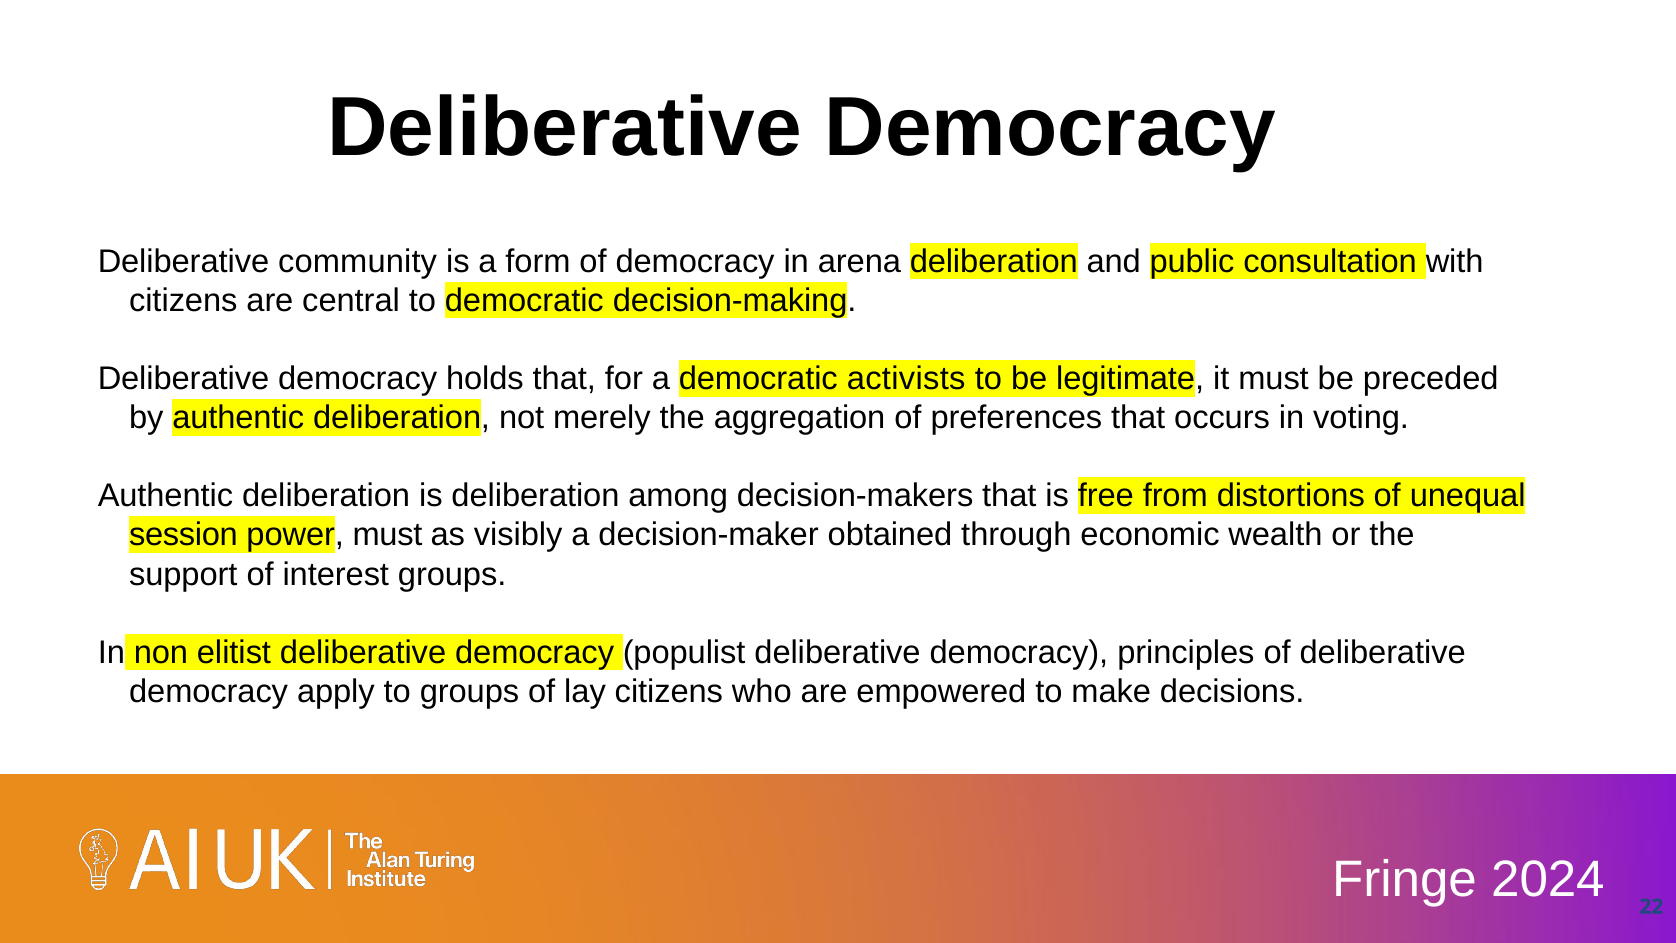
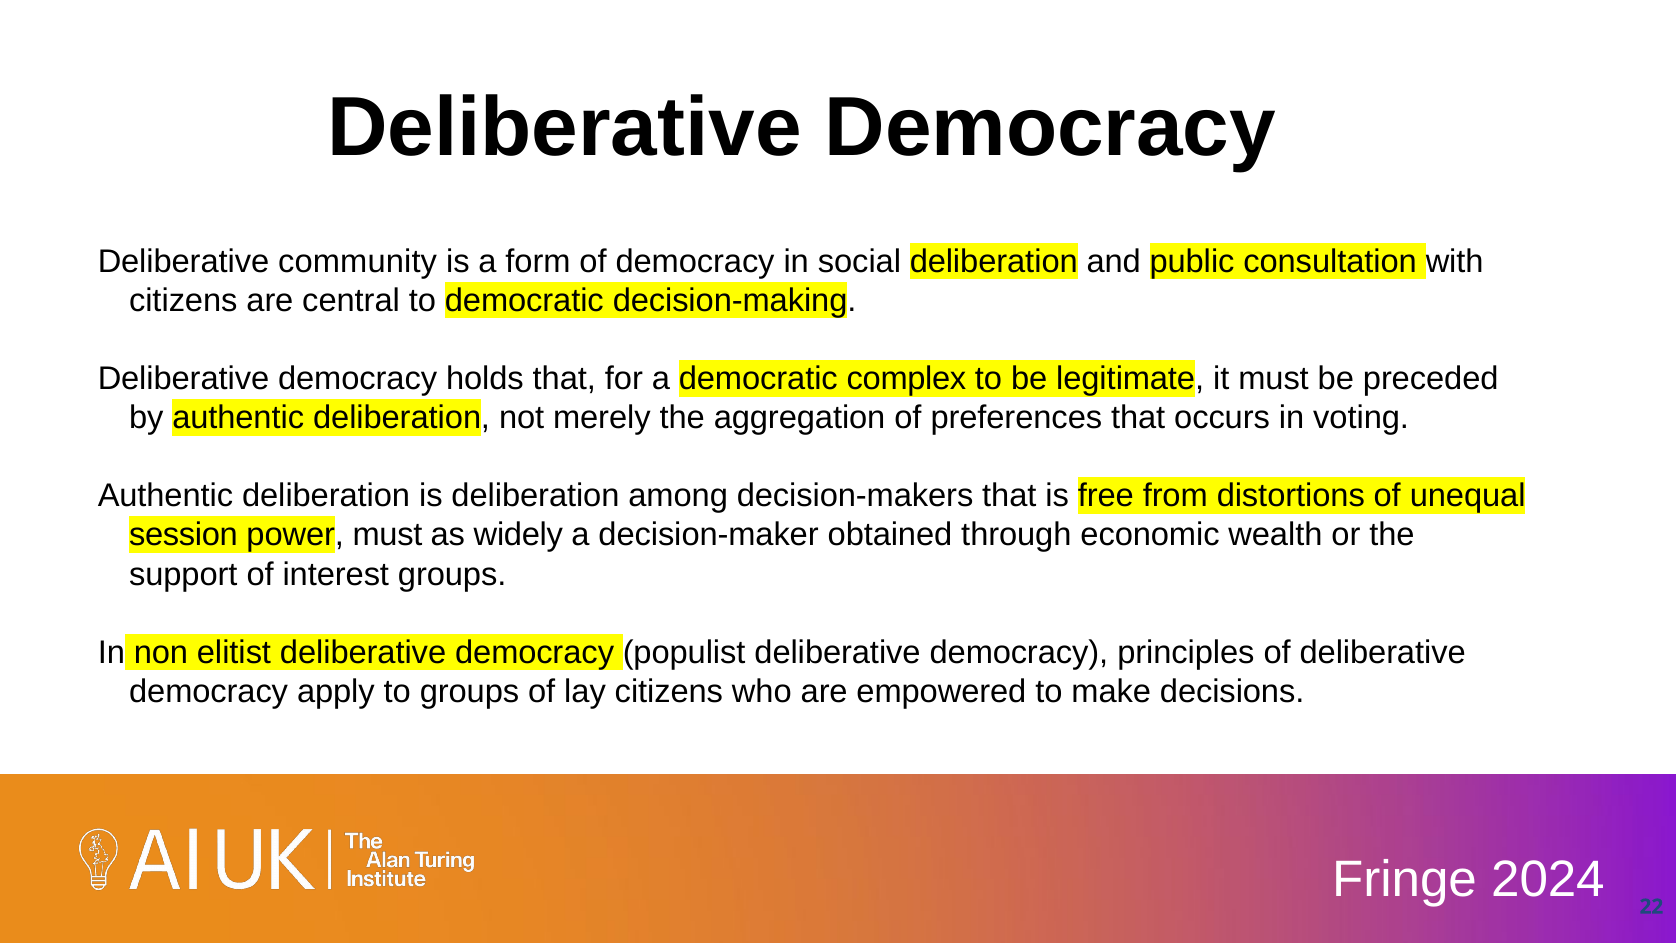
arena: arena -> social (859, 261)
activists: activists -> complex (906, 379)
visibly: visibly -> widely (518, 535)
